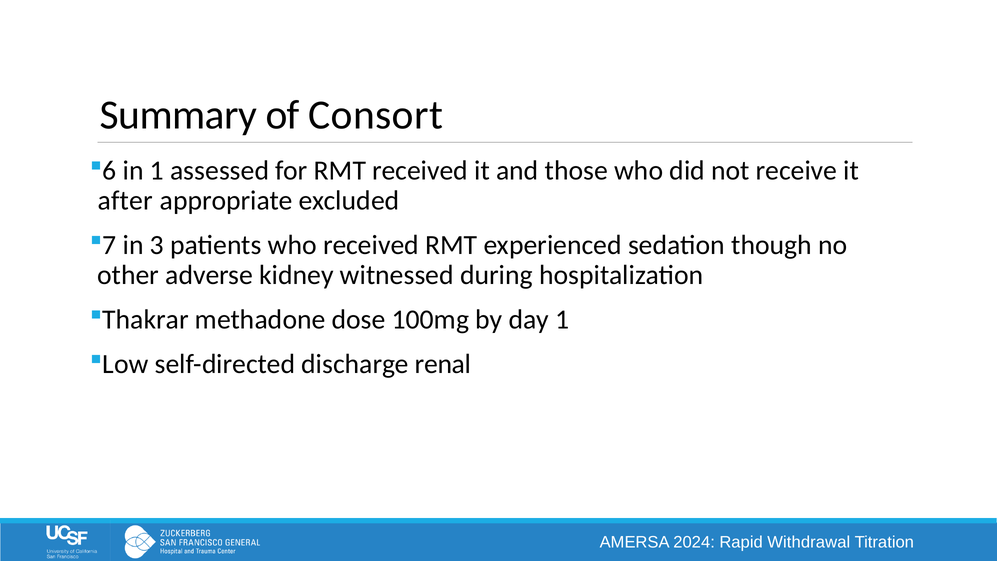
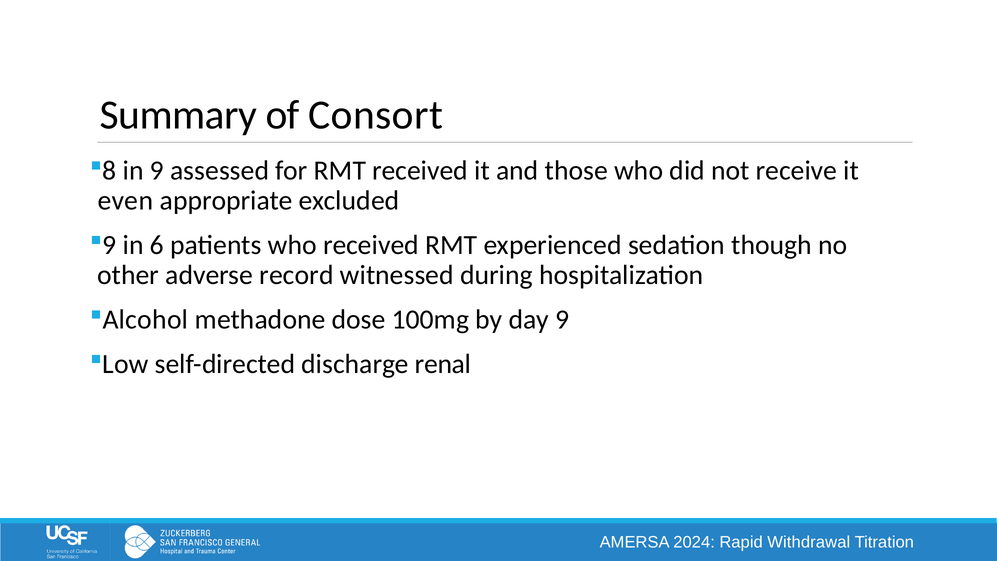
6: 6 -> 8 (109, 171)
in 1: 1 -> 9 (157, 171)
after: after -> even (125, 201)
7: 7 -> 9 (109, 245)
3: 3 -> 6 (157, 245)
kidney: kidney -> record (297, 275)
Thakrar: Thakrar -> Alcohol (145, 320)
day 1: 1 -> 9 (562, 320)
